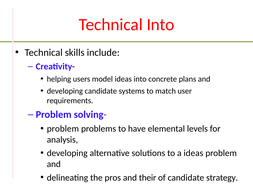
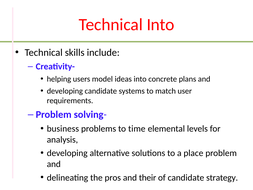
problem: problem -> business (63, 129)
have: have -> time (137, 129)
a ideas: ideas -> place (193, 153)
